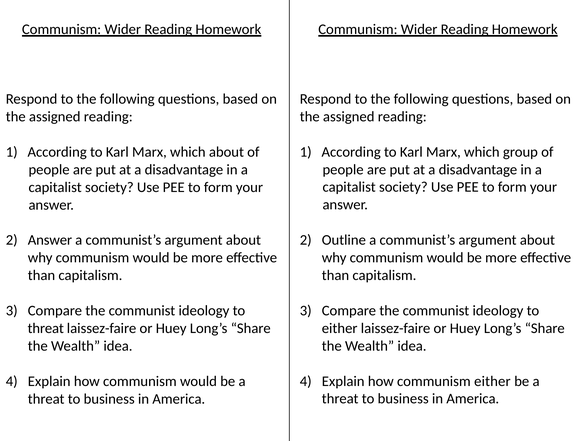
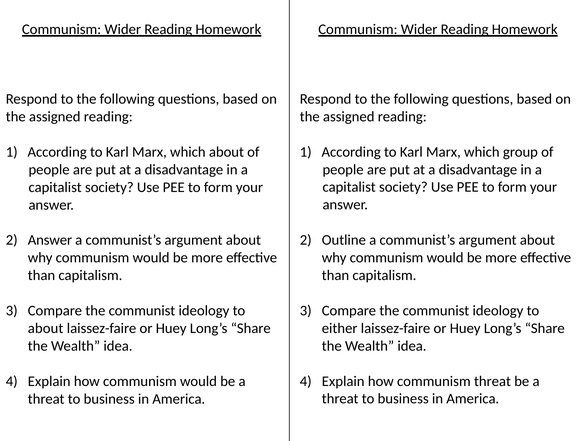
threat: threat -> about (46, 328)
communism either: either -> threat (492, 381)
